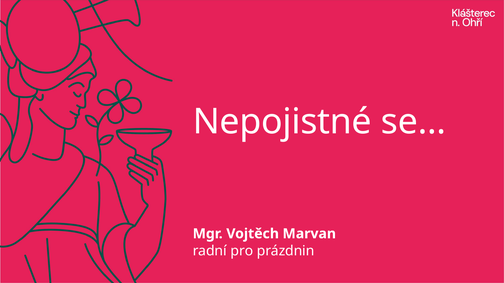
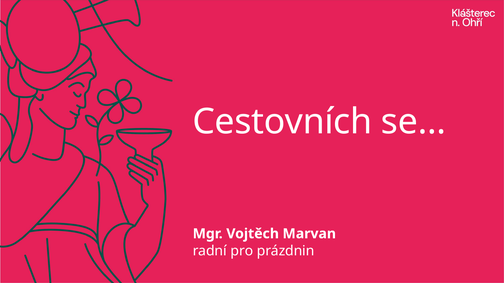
Nepojistné: Nepojistné -> Cestovních (282, 122)
